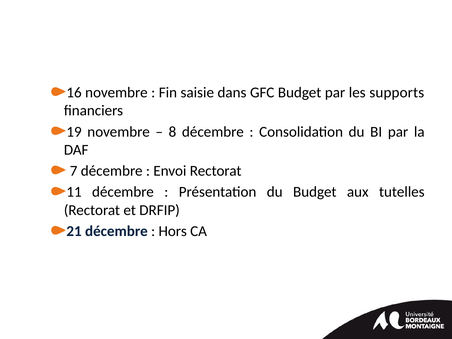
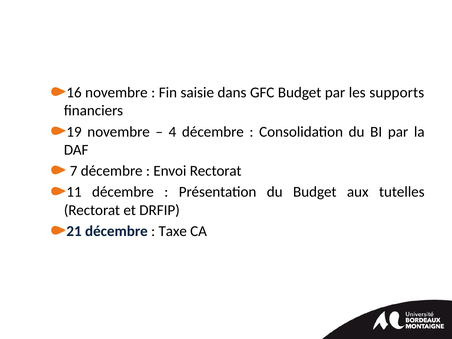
8: 8 -> 4 (172, 132)
Hors: Hors -> Taxe (173, 231)
